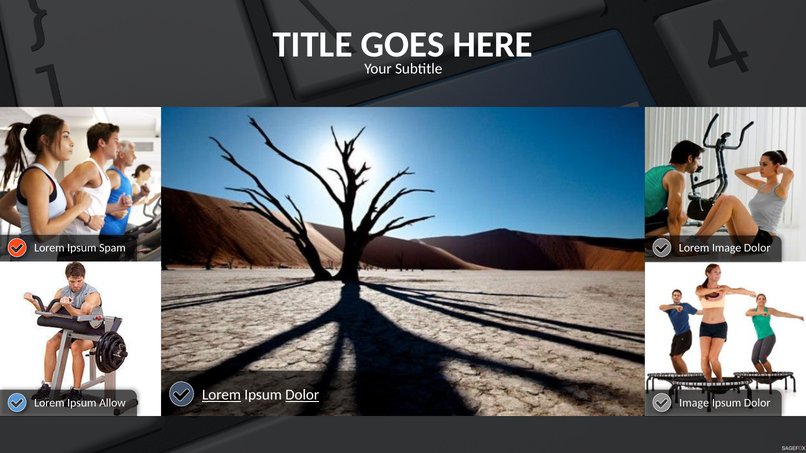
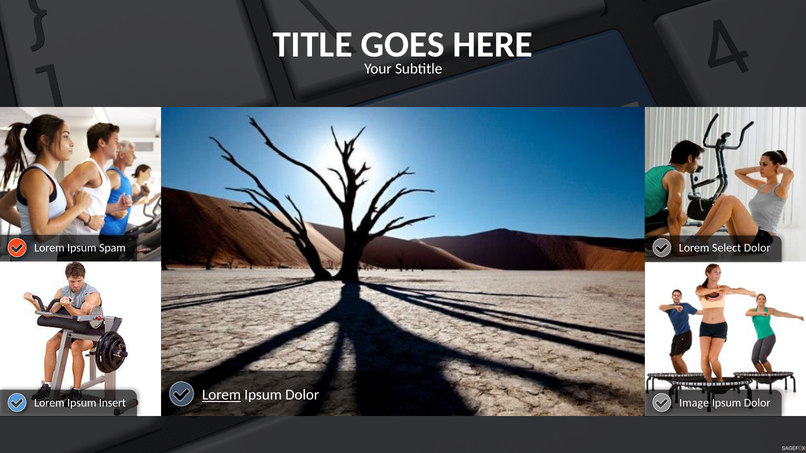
Lorem Image: Image -> Select (727, 248)
Dolor underline: present -> none (302, 395)
Allow: Allow -> Insert (112, 403)
